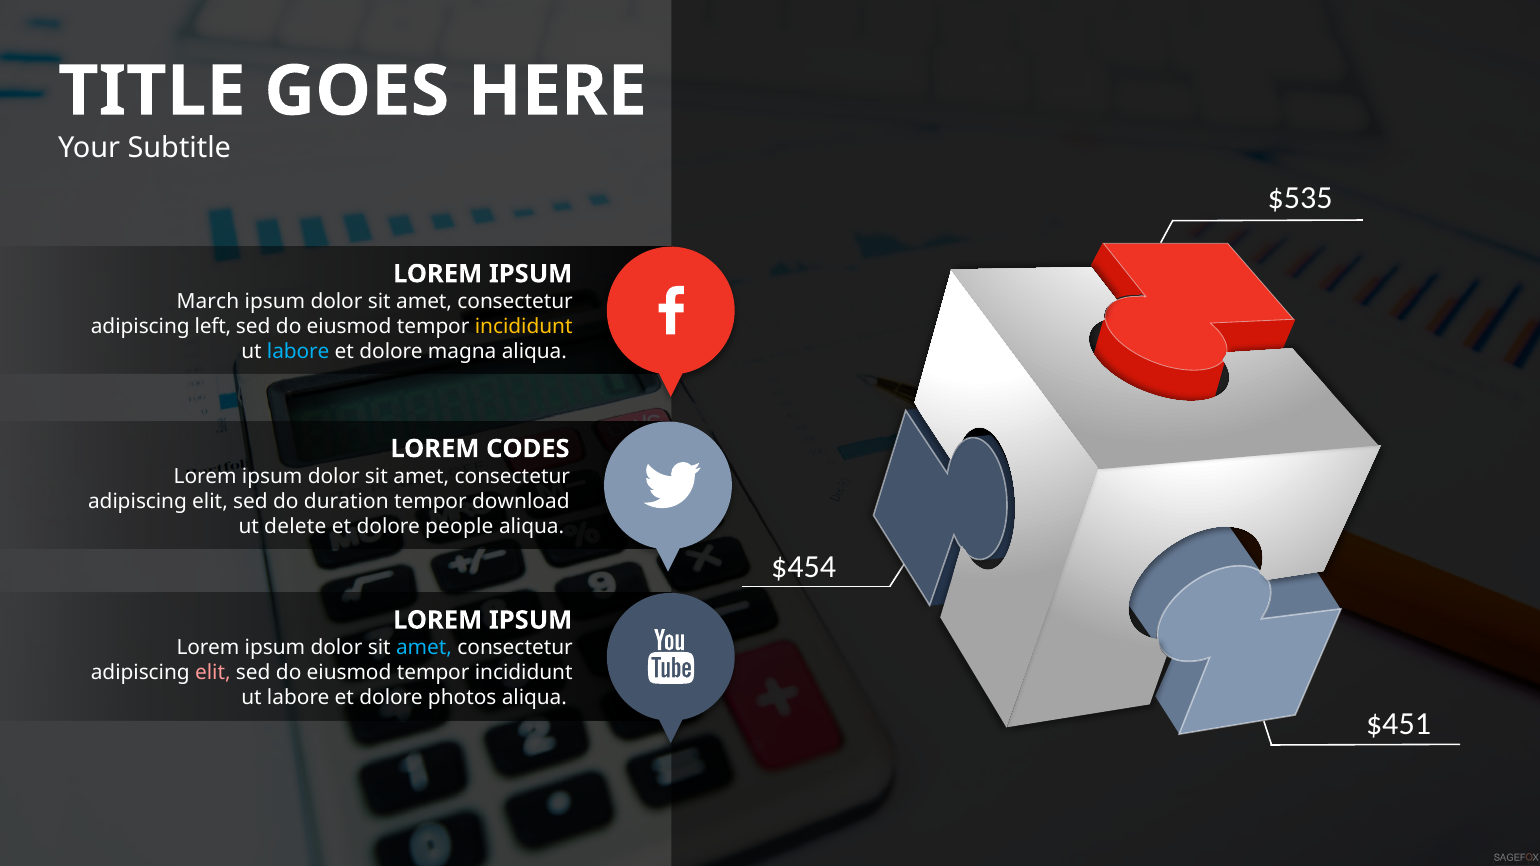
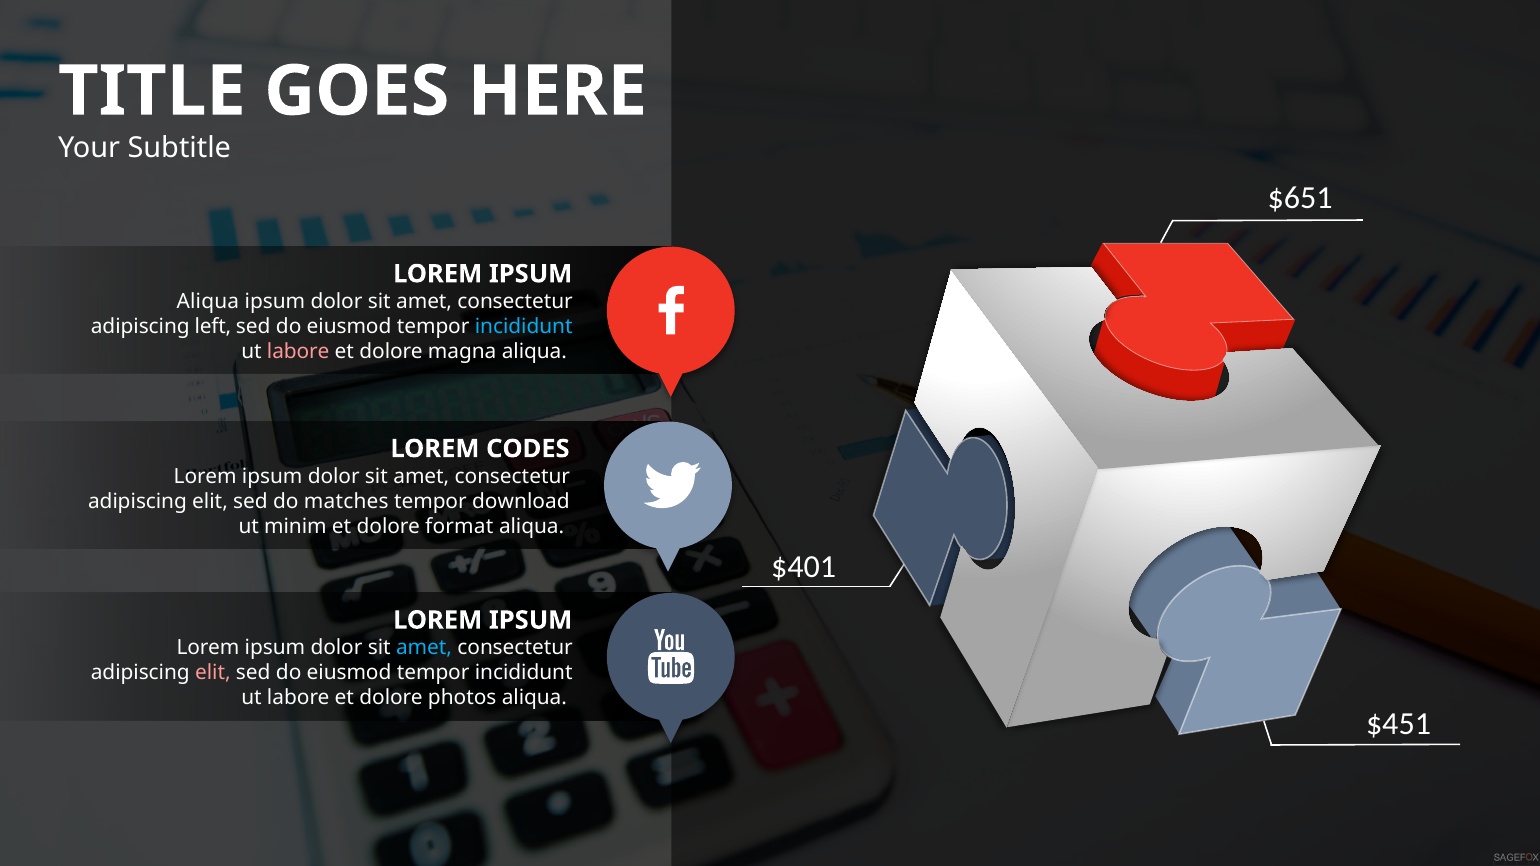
$535: $535 -> $651 (1300, 198)
March: March -> Aliqua (208, 302)
incididunt colour: yellow -> light blue (524, 327)
labore colour: light blue -> pink (298, 352)
duration: duration -> matches (346, 502)
delete: delete -> minim (295, 527)
people: people -> format (459, 527)
$454: $454 -> $401 (804, 568)
